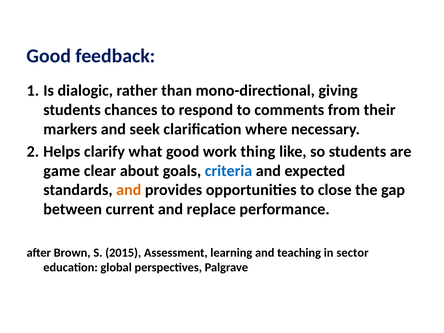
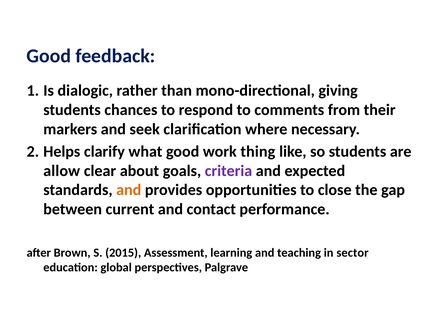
game: game -> allow (62, 171)
criteria colour: blue -> purple (228, 171)
replace: replace -> contact (211, 209)
